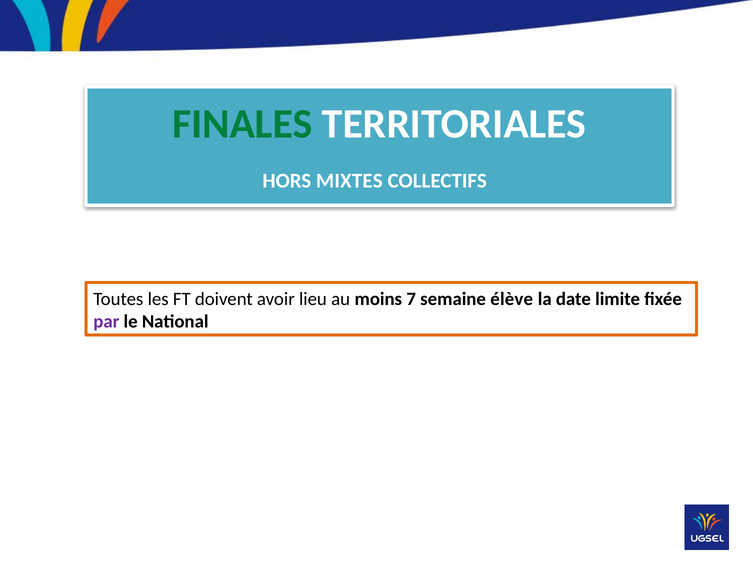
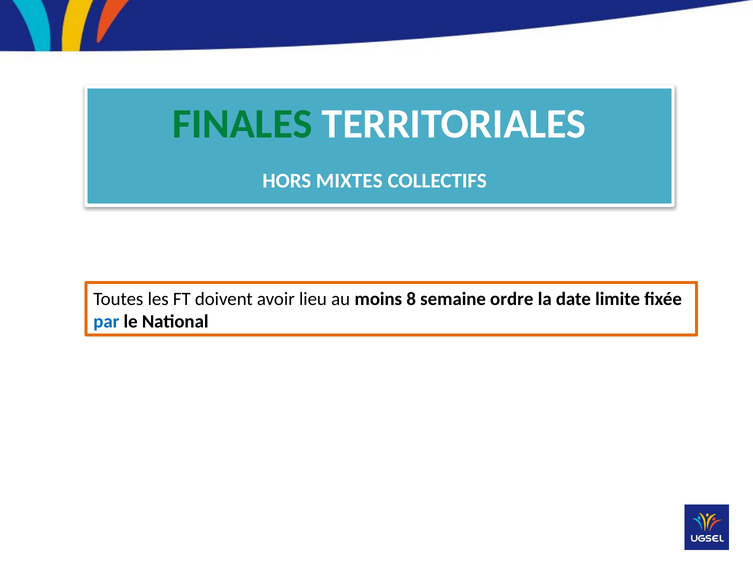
7: 7 -> 8 (411, 299)
élève: élève -> ordre (512, 299)
par colour: purple -> blue (106, 321)
